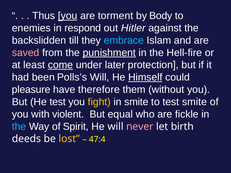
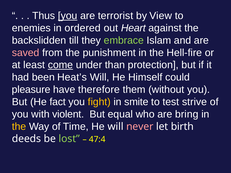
torment: torment -> terrorist (116, 16)
Body: Body -> View (161, 16)
respond: respond -> ordered (83, 28)
Hitler: Hitler -> Heart (133, 28)
embrace colour: light blue -> light green (124, 40)
punishment underline: present -> none (109, 53)
later: later -> than (115, 65)
Polls’s: Polls’s -> Heat’s (72, 77)
Himself underline: present -> none (145, 77)
He test: test -> fact (58, 102)
test smite: smite -> strive (195, 102)
fickle: fickle -> bring (187, 114)
the colour: light blue -> yellow (19, 127)
Spirit: Spirit -> Time (76, 127)
lost colour: yellow -> light green (69, 139)
